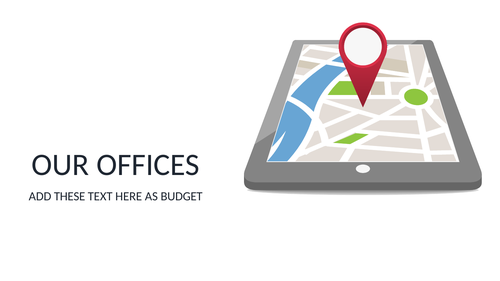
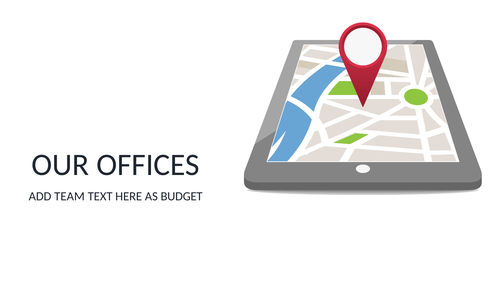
THESE: THESE -> TEAM (69, 196)
